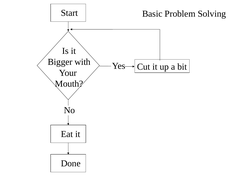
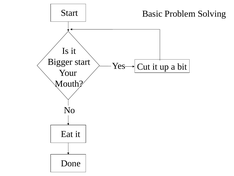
Bigger with: with -> start (83, 62)
